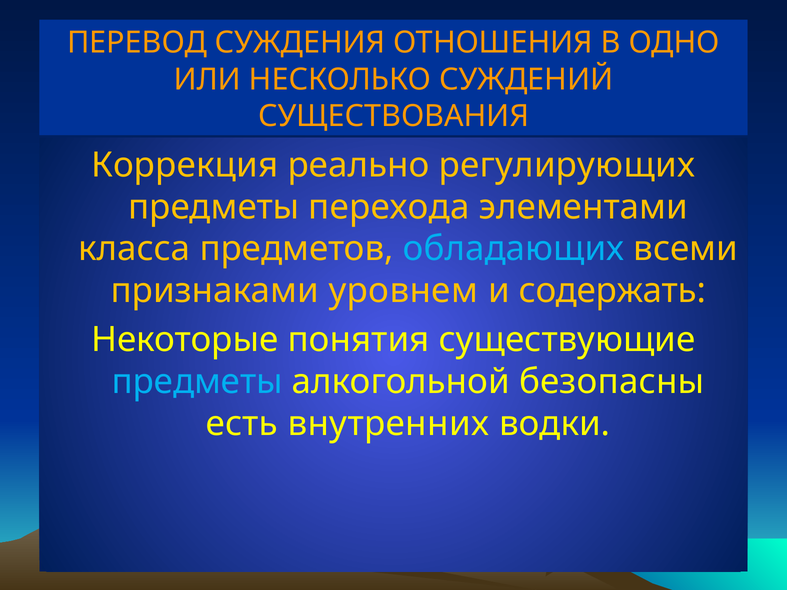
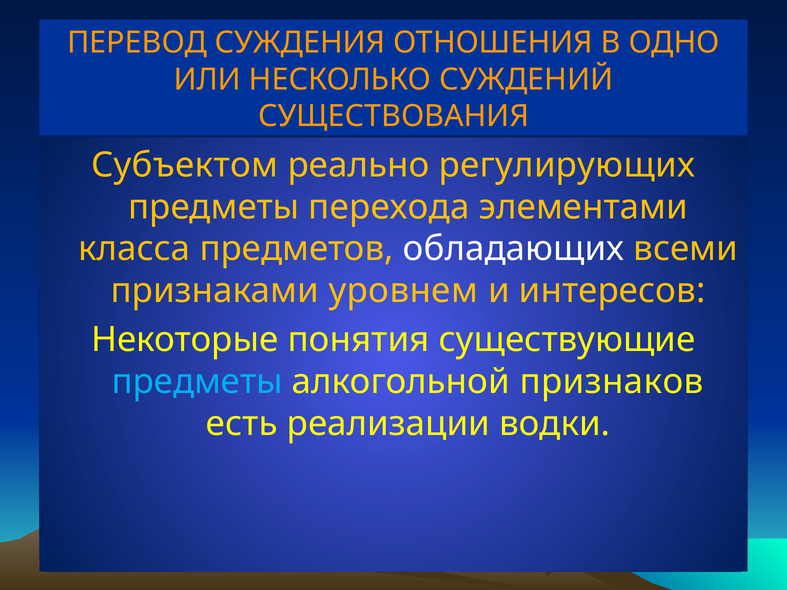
Коррекция: Коррекция -> Субъектом (185, 165)
обладающих colour: light blue -> white (514, 249)
содержать: содержать -> интересов (612, 291)
безопасны: безопасны -> признаков (612, 382)
внутренних: внутренних -> реализации (388, 424)
